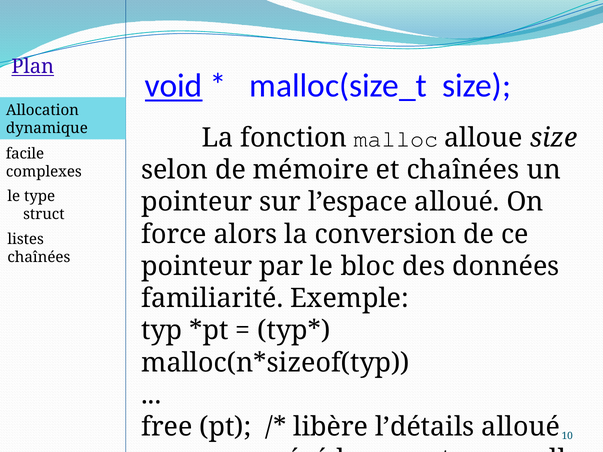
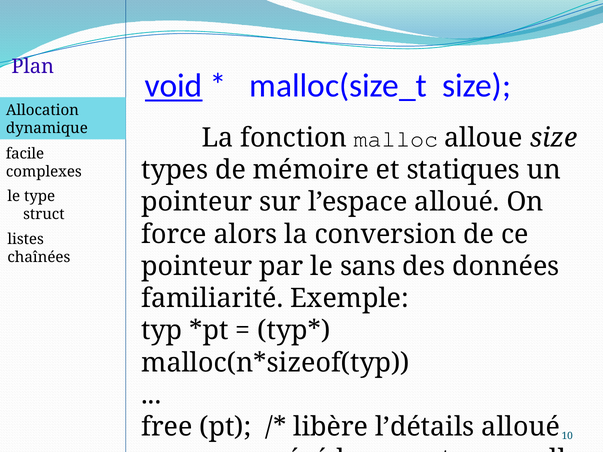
Plan underline: present -> none (33, 67)
selon: selon -> types (175, 170)
et chaînées: chaînées -> statiques (463, 170)
bloc: bloc -> sans (368, 266)
